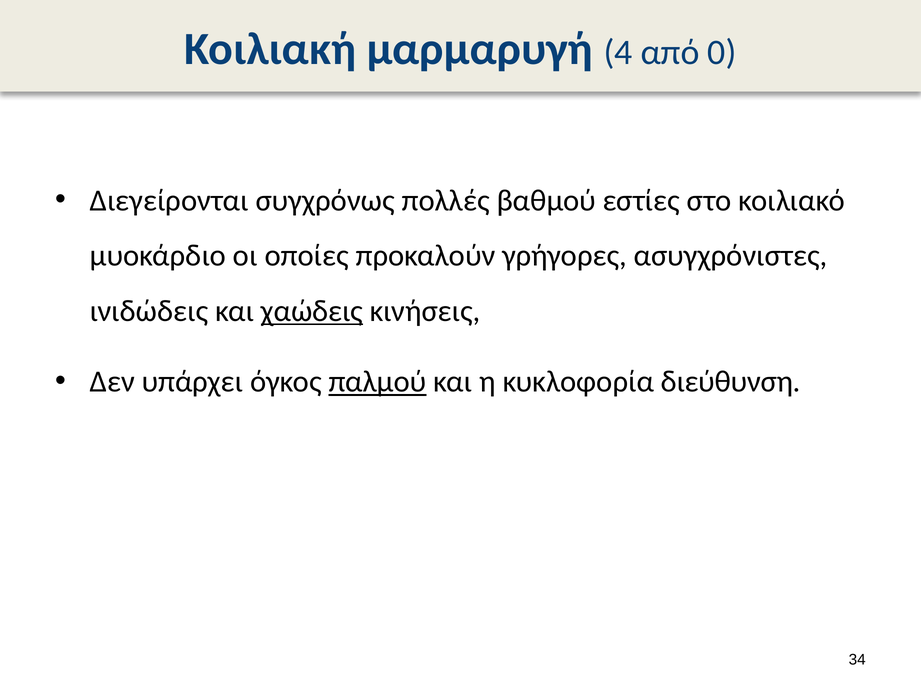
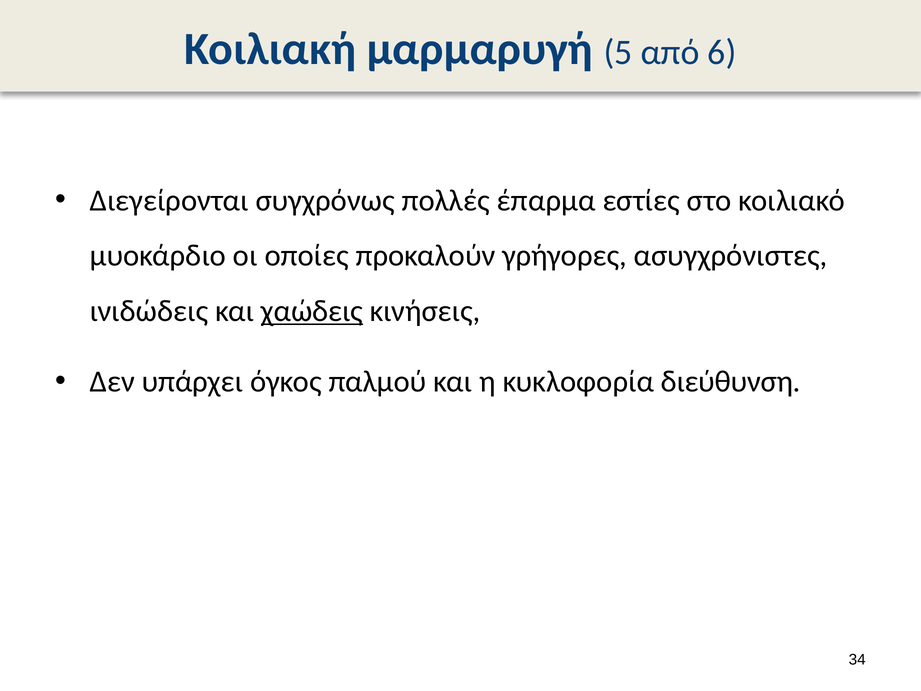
4: 4 -> 5 (618, 52)
0: 0 -> 6 (722, 52)
βαθμού: βαθμού -> έπαρμα (546, 200)
παλμού underline: present -> none (377, 382)
